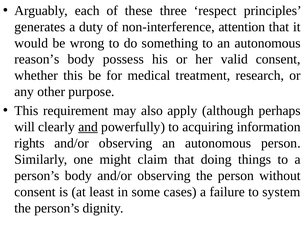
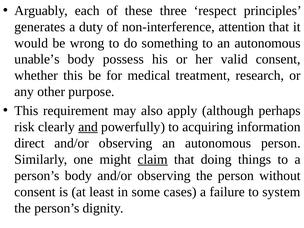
reason’s: reason’s -> unable’s (37, 59)
will: will -> risk (25, 127)
rights: rights -> direct (30, 143)
claim underline: none -> present (153, 159)
